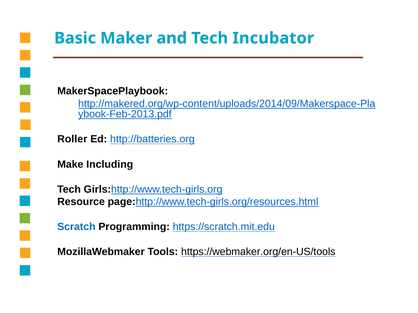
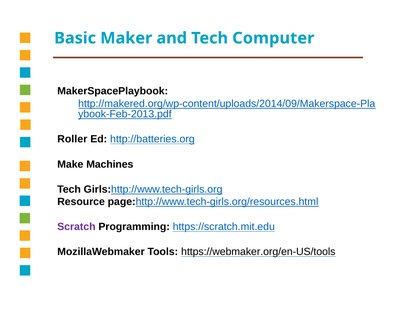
Incubator: Incubator -> Computer (273, 38)
Including: Including -> Machines (110, 165)
Scratch colour: blue -> purple (76, 227)
